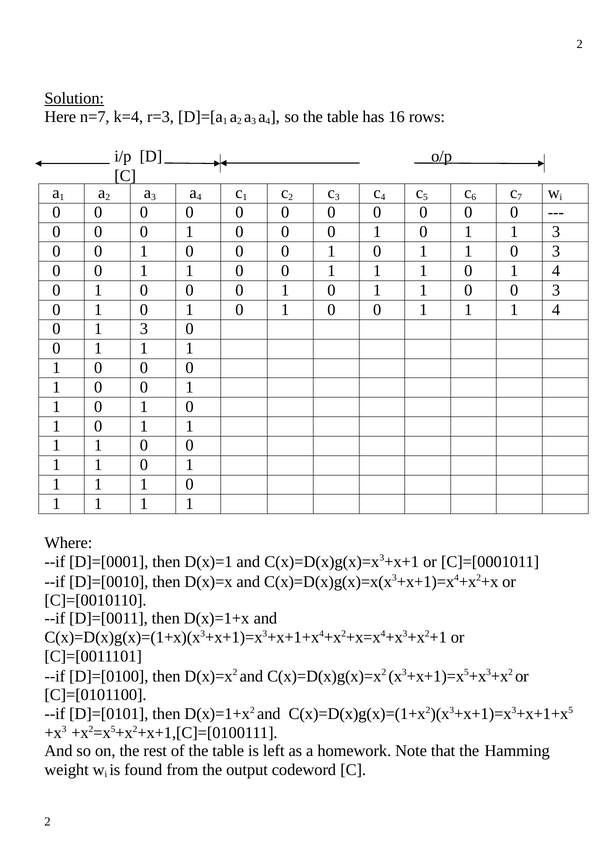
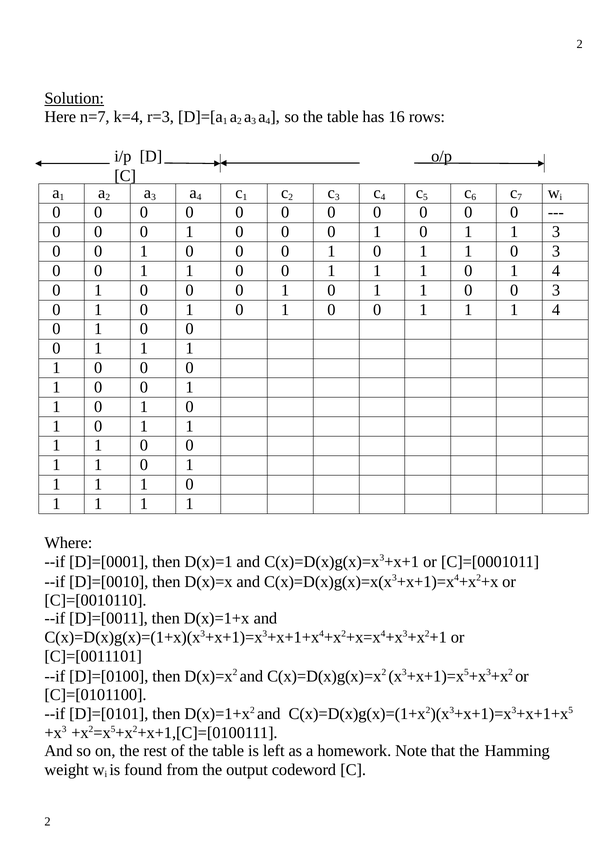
3: 3 -> 0 (144, 329)
